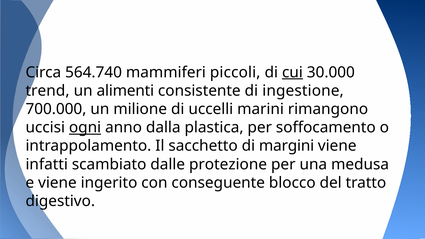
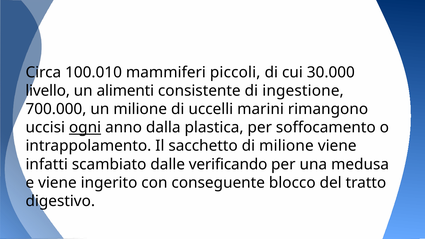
564.740: 564.740 -> 100.010 (94, 72)
cui underline: present -> none (292, 72)
trend: trend -> livello (48, 91)
di margini: margini -> milione (286, 146)
protezione: protezione -> verificando (228, 164)
